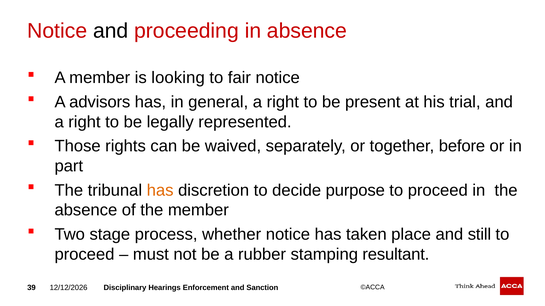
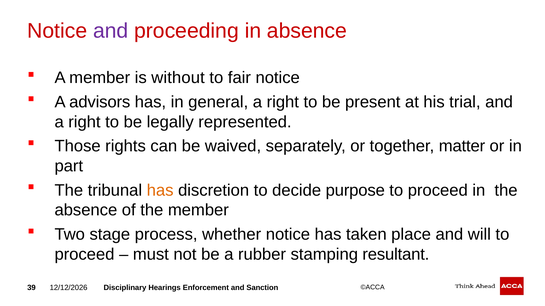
and colour: black -> purple (111, 31)
looking: looking -> without (178, 78)
before: before -> matter (462, 146)
still: still -> will (479, 235)
